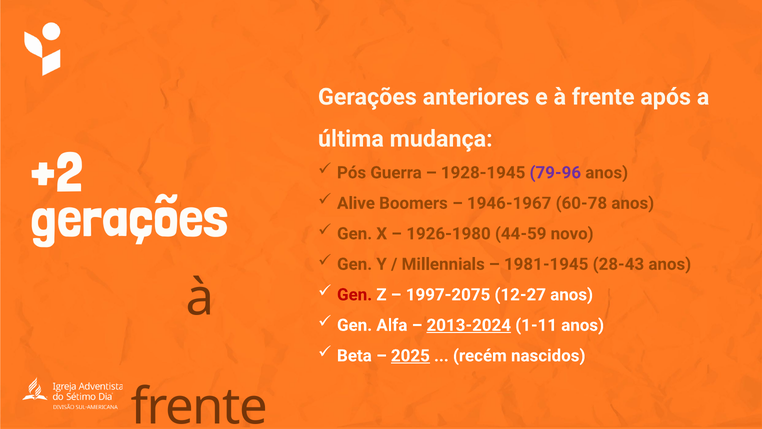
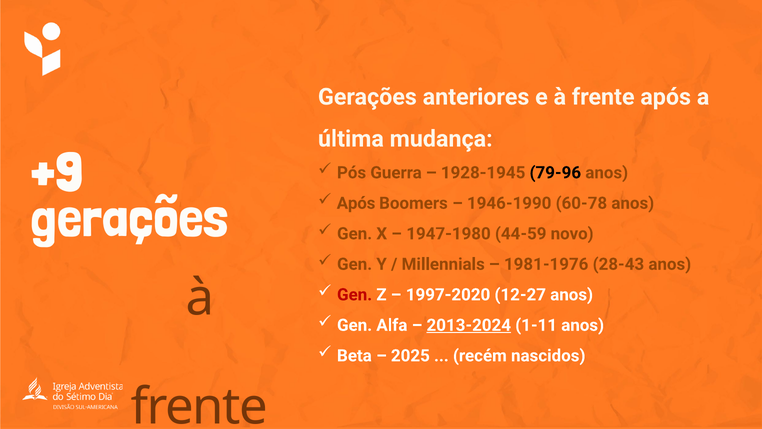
+2: +2 -> +9 (57, 173)
79-96 colour: purple -> black (555, 173)
Alive: Alive -> Após (356, 203)
1946-1967: 1946-1967 -> 1946-1990 (509, 203)
1926-1980: 1926-1980 -> 1947-1980 (448, 234)
1981-1945: 1981-1945 -> 1981-1976 (546, 264)
1997-2075: 1997-2075 -> 1997-2020 (448, 294)
2025 underline: present -> none (410, 355)
